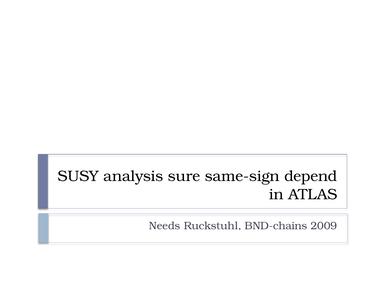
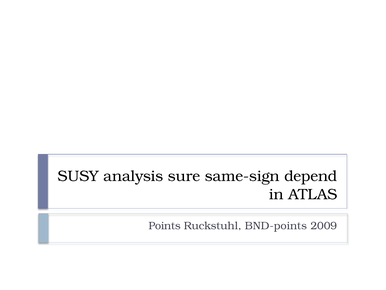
Needs: Needs -> Points (165, 225)
BND-chains: BND-chains -> BND-points (276, 225)
